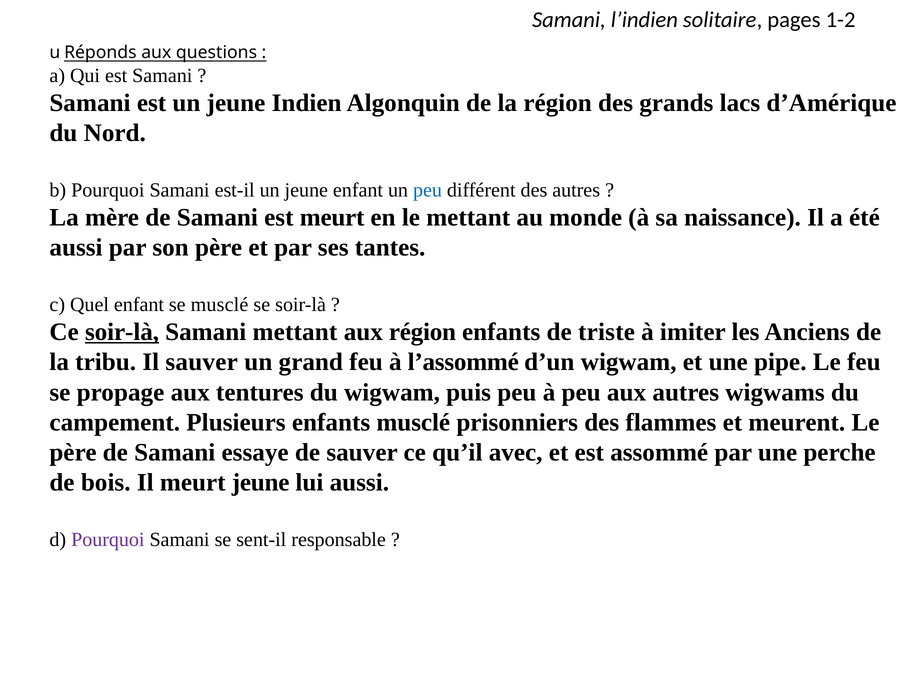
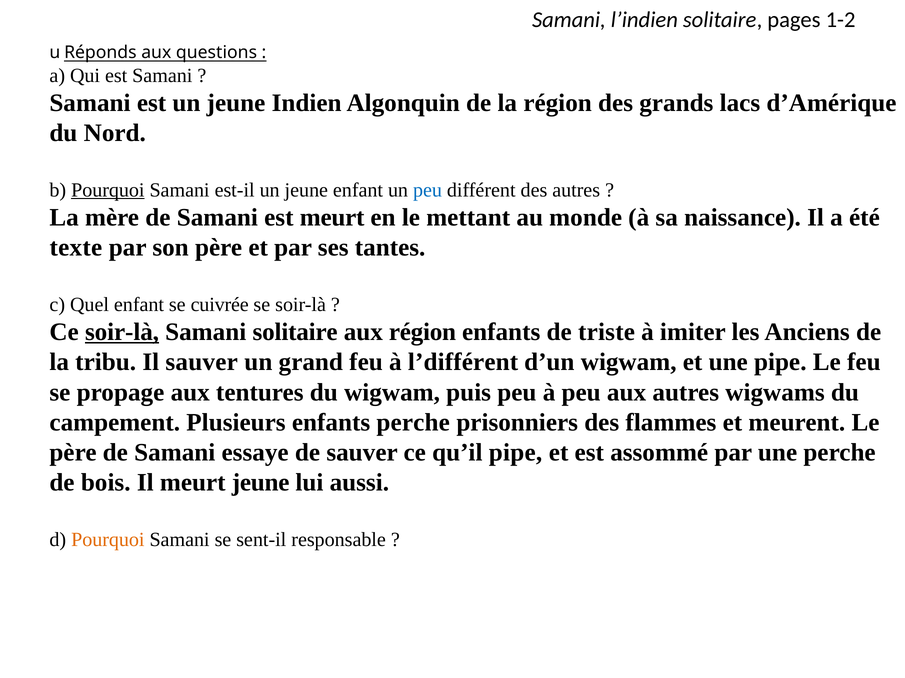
Pourquoi underline: none -> present (108, 190)
aussi: aussi -> texte (76, 248)
se musclé: musclé -> cuivrée (220, 305)
Samani mettant: mettant -> solitaire (295, 332)
l’assommé: l’assommé -> l’différent (463, 362)
enfants musclé: musclé -> perche (413, 423)
qu’il avec: avec -> pipe (516, 453)
Pourquoi colour: purple -> orange (108, 540)
